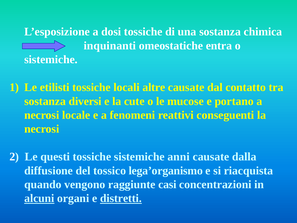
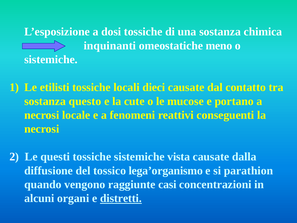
entra: entra -> meno (219, 46)
altre: altre -> dieci (154, 87)
diversi: diversi -> questo (85, 101)
anni: anni -> vista (179, 157)
riacquista: riacquista -> parathion (248, 170)
alcuni underline: present -> none (39, 198)
